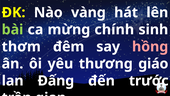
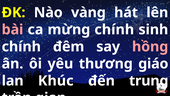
bài colour: light green -> pink (13, 29)
thơm: thơm -> chính (21, 46)
Đấng: Đấng -> Khúc (56, 80)
trước: trước -> trung (149, 80)
